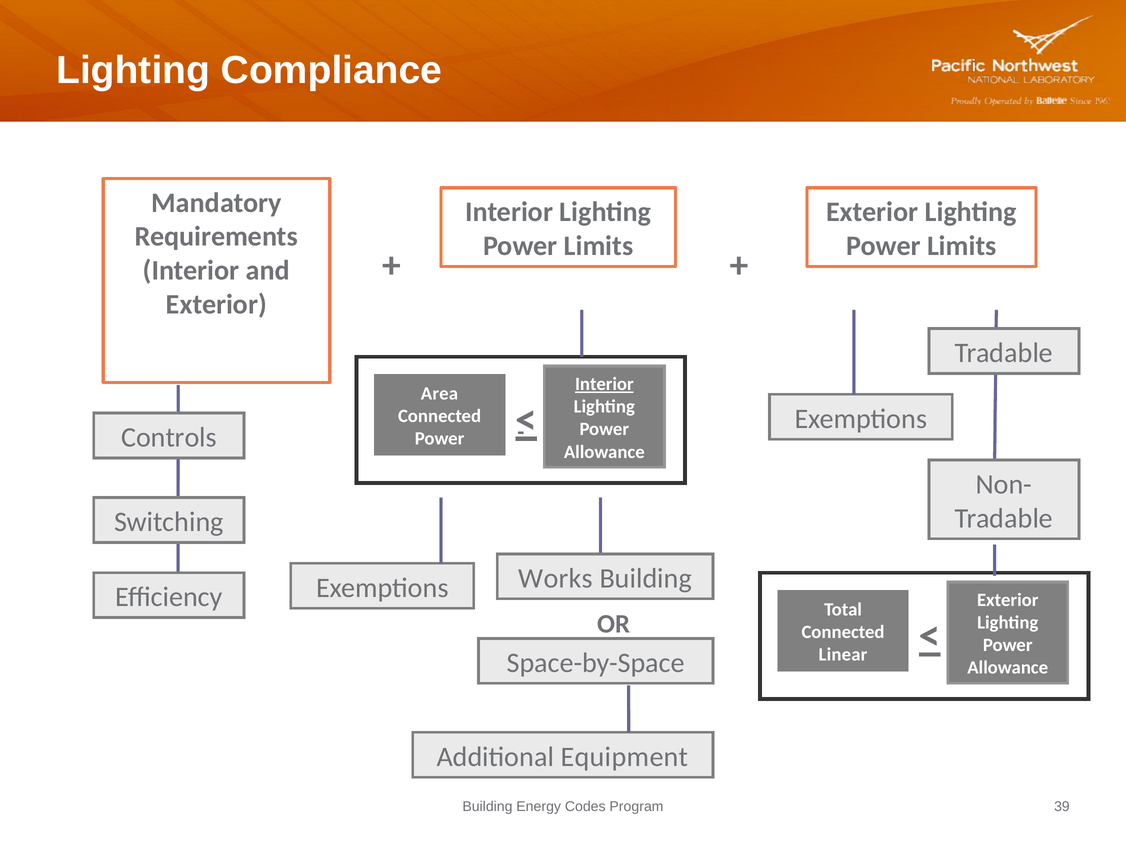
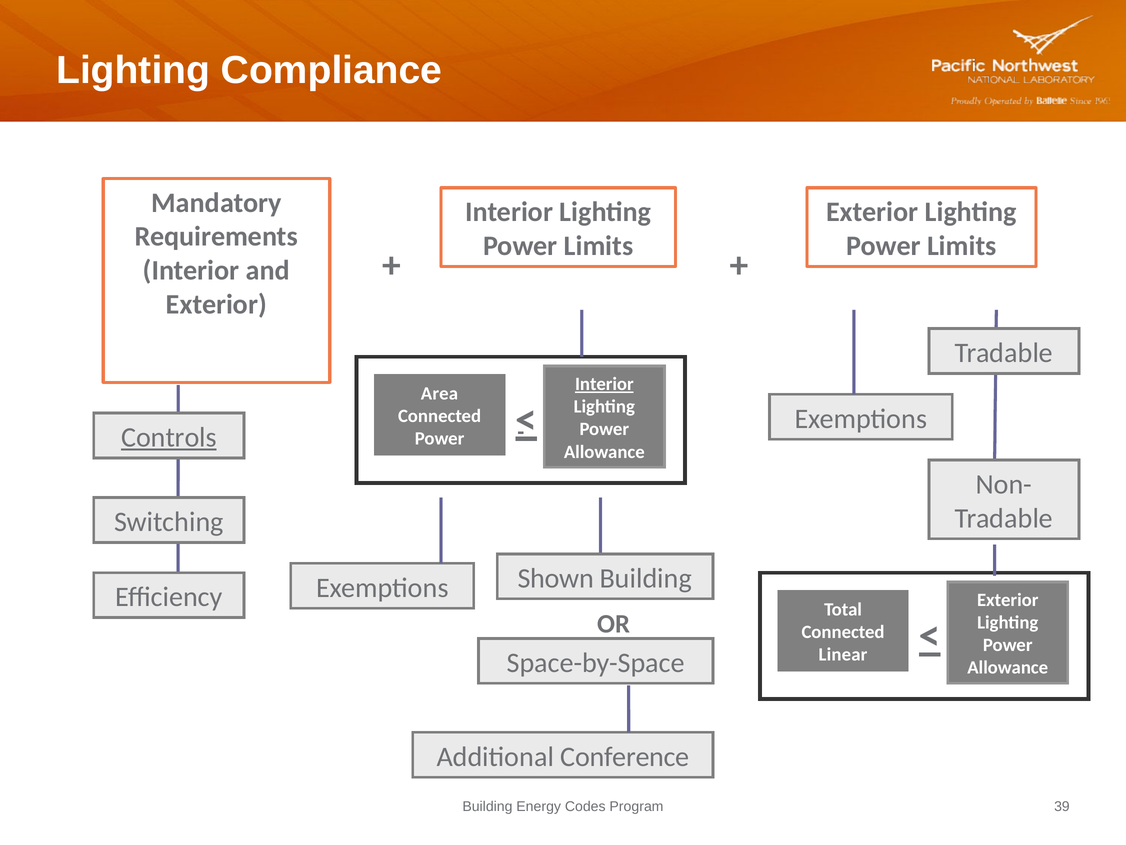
Controls underline: none -> present (169, 437)
Works: Works -> Shown (556, 578)
Equipment: Equipment -> Conference (625, 756)
